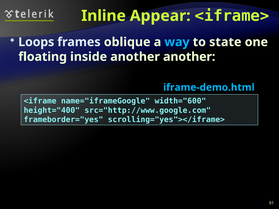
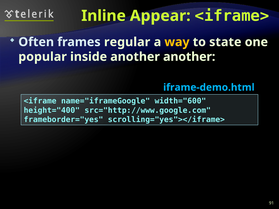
Loops: Loops -> Often (36, 42)
oblique: oblique -> regular (127, 42)
way colour: light blue -> yellow (177, 42)
floating: floating -> popular (43, 57)
